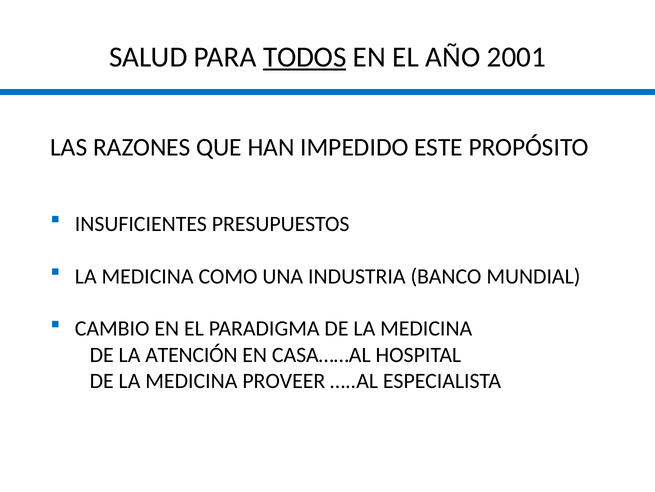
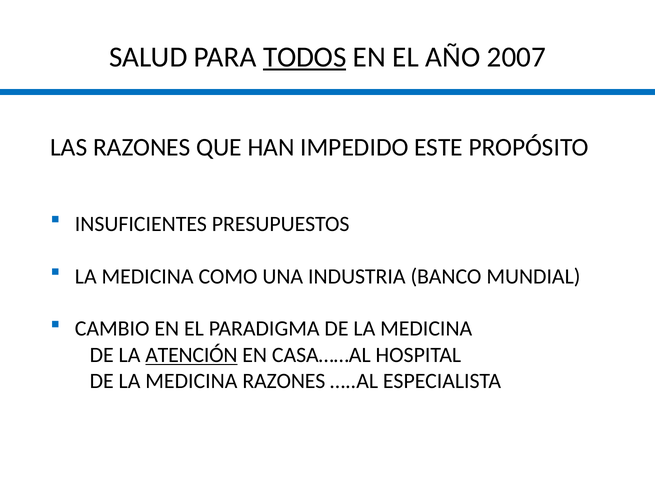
2001: 2001 -> 2007 (516, 57)
ATENCIÓN underline: none -> present (191, 354)
MEDICINA PROVEER: PROVEER -> RAZONES (284, 381)
